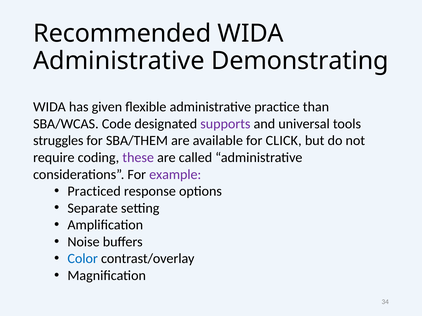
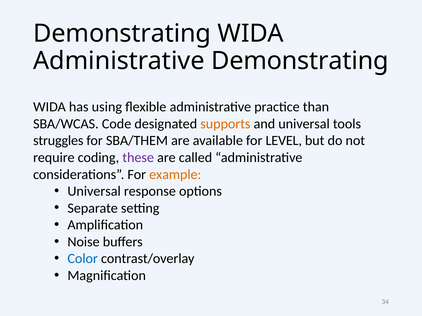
Recommended: Recommended -> Demonstrating (122, 34)
given: given -> using (107, 107)
supports colour: purple -> orange (225, 124)
CLICK: CLICK -> LEVEL (284, 141)
example colour: purple -> orange (175, 175)
Practiced: Practiced -> Universal (94, 192)
